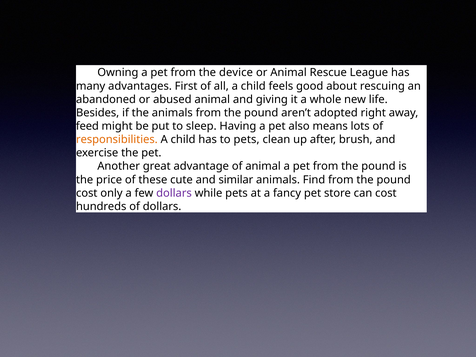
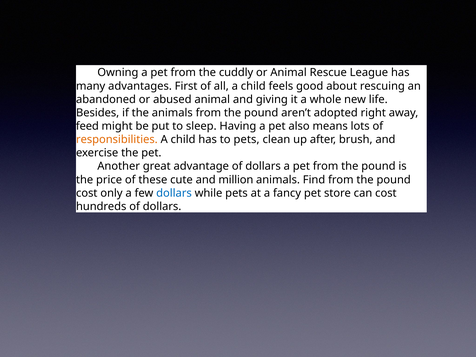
device: device -> cuddly (236, 73)
advantage of animal: animal -> dollars (263, 166)
similar: similar -> million (236, 180)
dollars colour: purple -> blue (174, 193)
